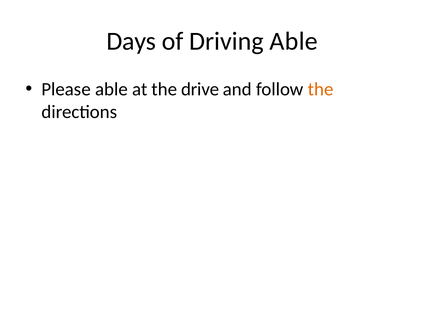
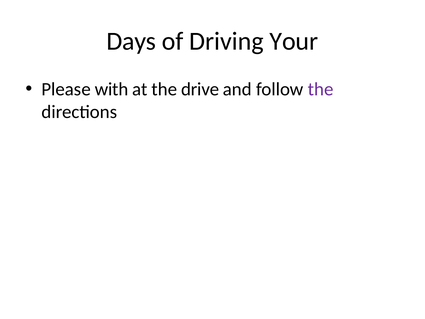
Driving Able: Able -> Your (294, 41)
Please able: able -> with (112, 89)
the colour: orange -> purple (321, 89)
